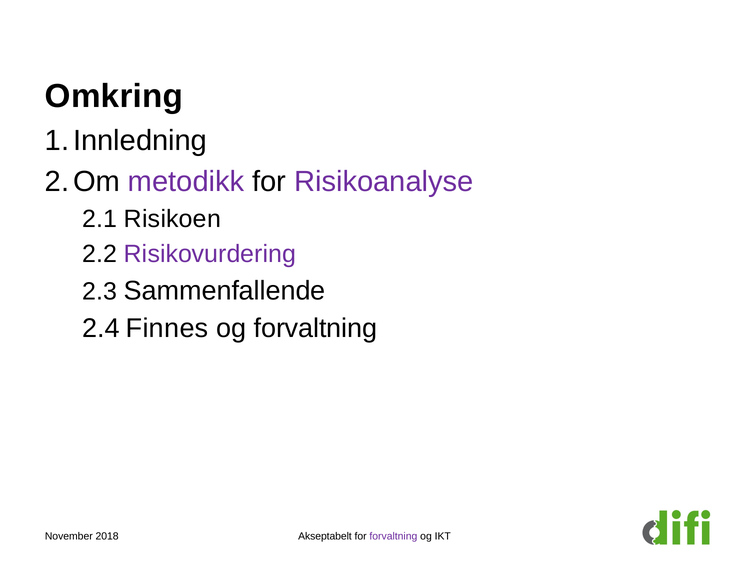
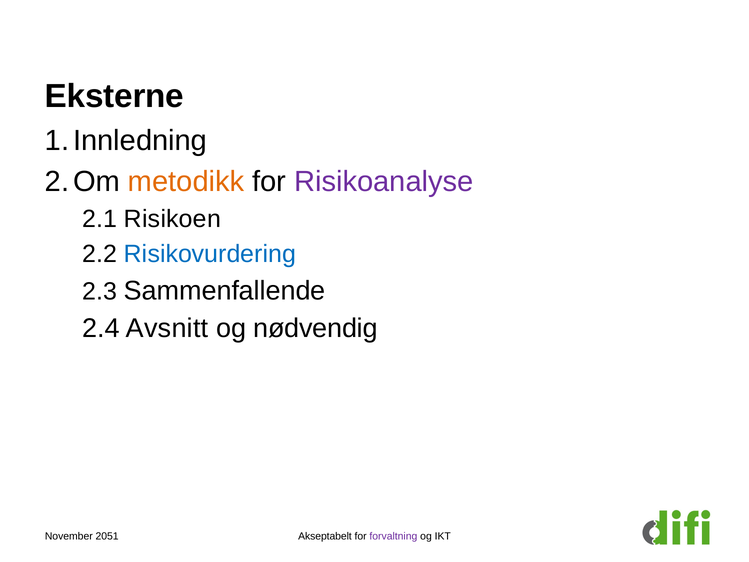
Omkring: Omkring -> Eksterne (114, 96)
metodikk colour: purple -> orange (186, 182)
Risikovurdering colour: purple -> blue (210, 254)
Finnes: Finnes -> Avsnitt (167, 328)
og forvaltning: forvaltning -> nødvendig (316, 328)
2018: 2018 -> 2051 (107, 536)
